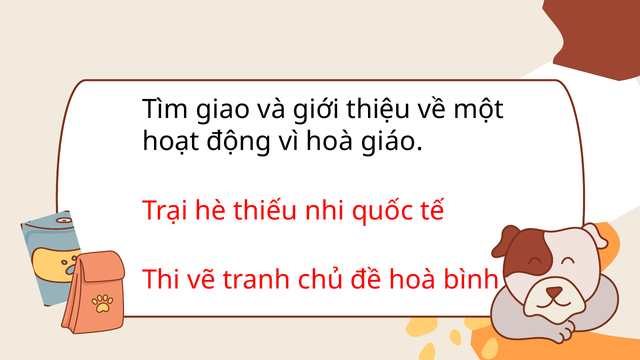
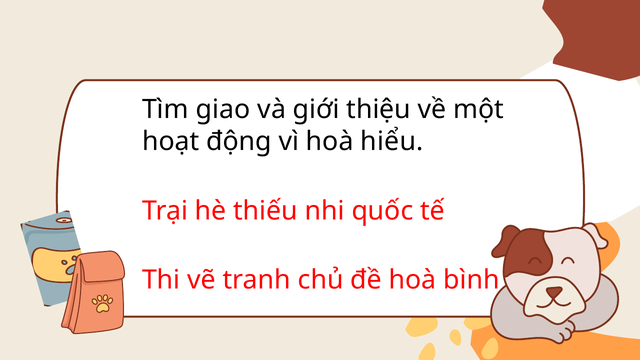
giáo: giáo -> hiểu (392, 141)
